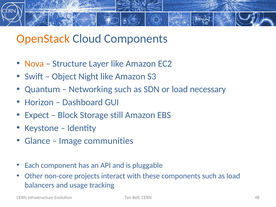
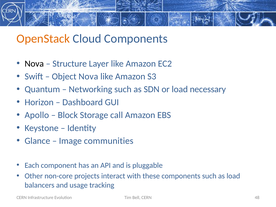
Nova colour: orange -> black (34, 64)
Object Night: Night -> Nova (88, 76)
Expect: Expect -> Apollo (37, 115)
still: still -> call (117, 115)
